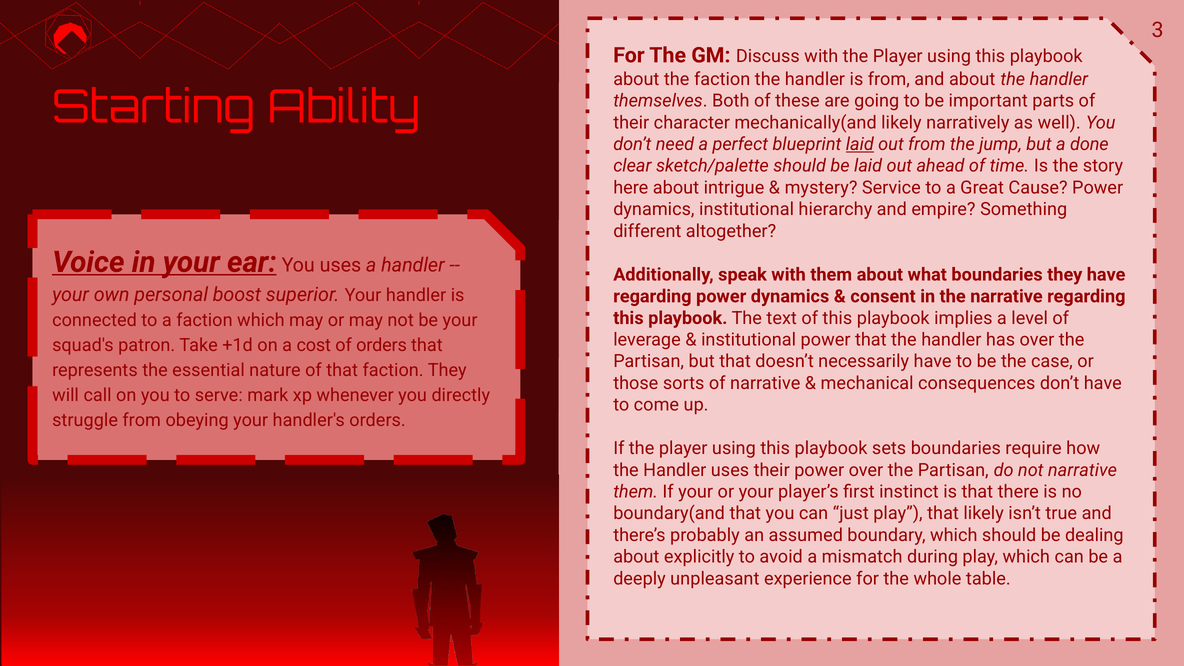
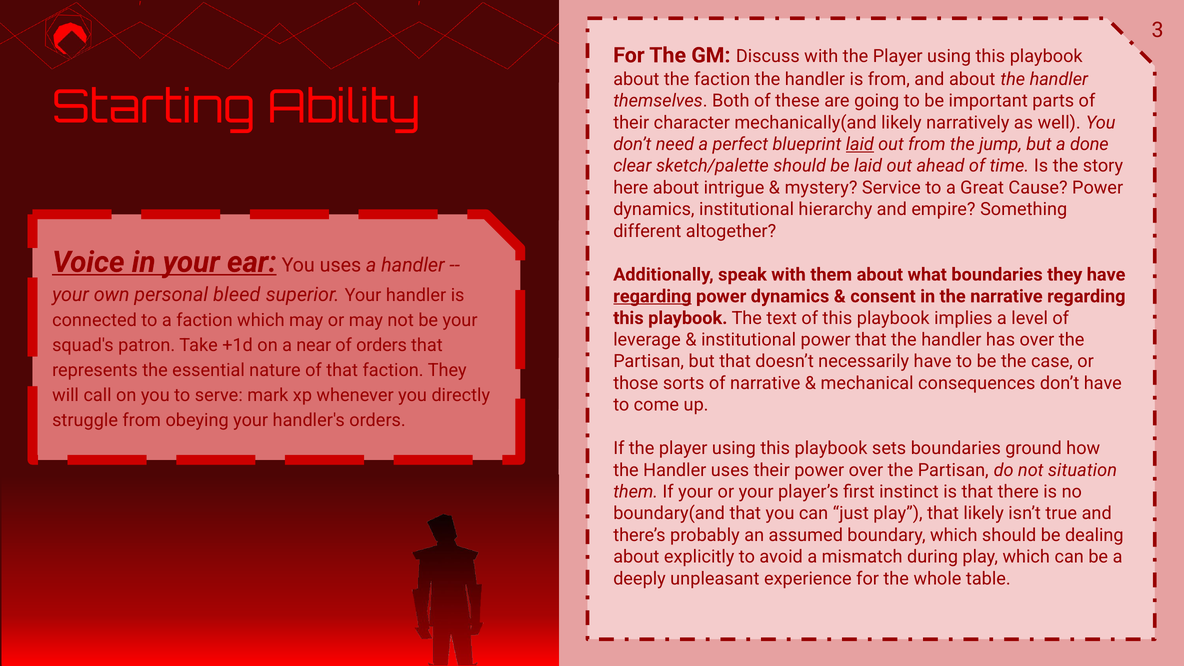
boost: boost -> bleed (237, 295)
regarding underline: none -> present (652, 296)
cost: cost -> near (314, 345)
require: require -> ground (1034, 448)
not narrative: narrative -> situation (1082, 470)
